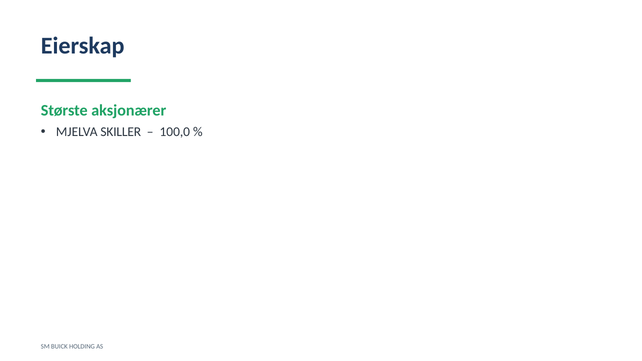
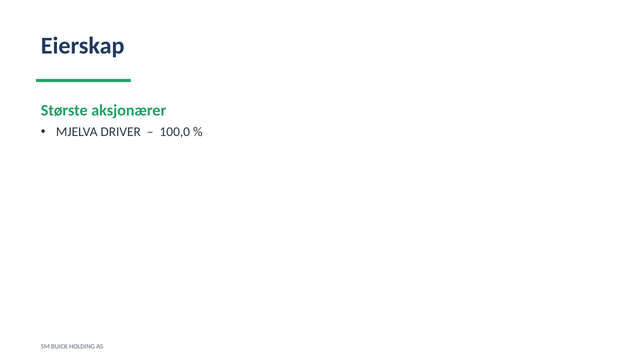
SKILLER: SKILLER -> DRIVER (121, 132)
